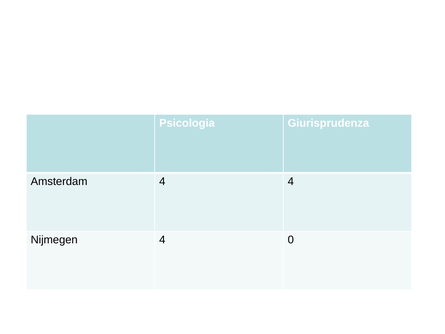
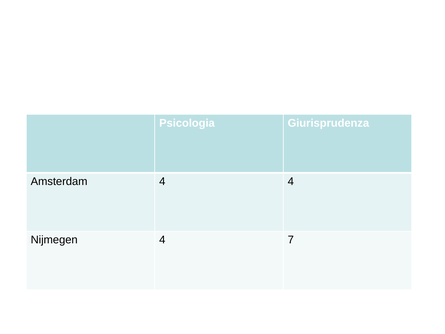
0: 0 -> 7 (291, 240)
